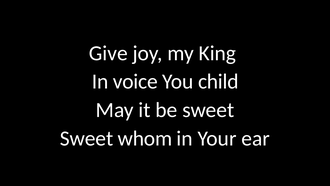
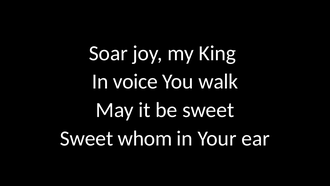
Give: Give -> Soar (108, 53)
child: child -> walk (218, 81)
